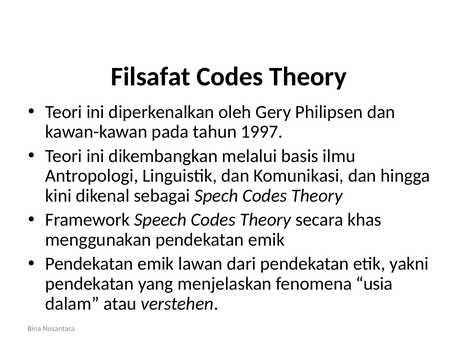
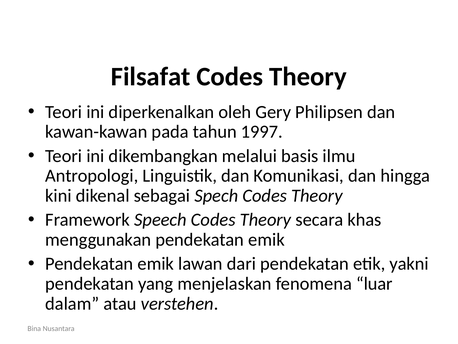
usia: usia -> luar (374, 283)
